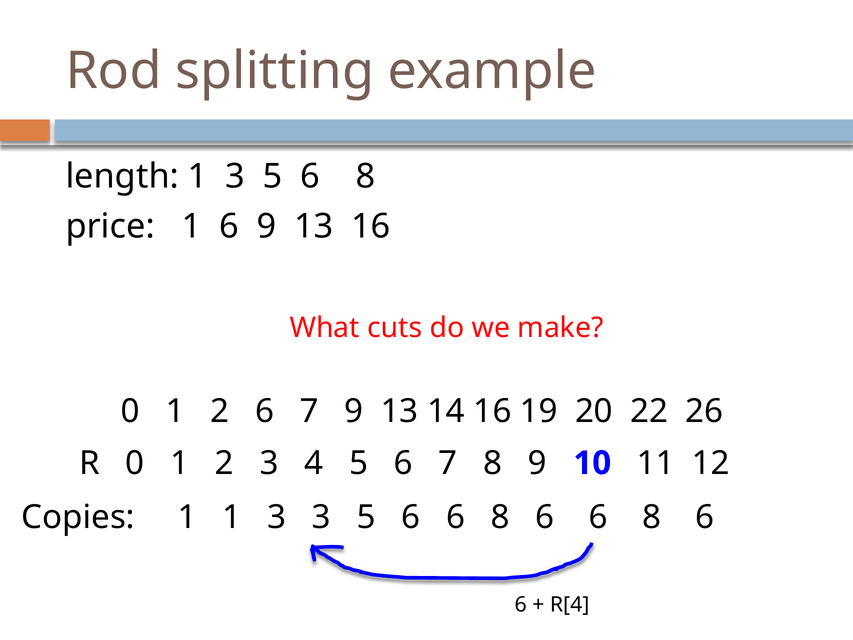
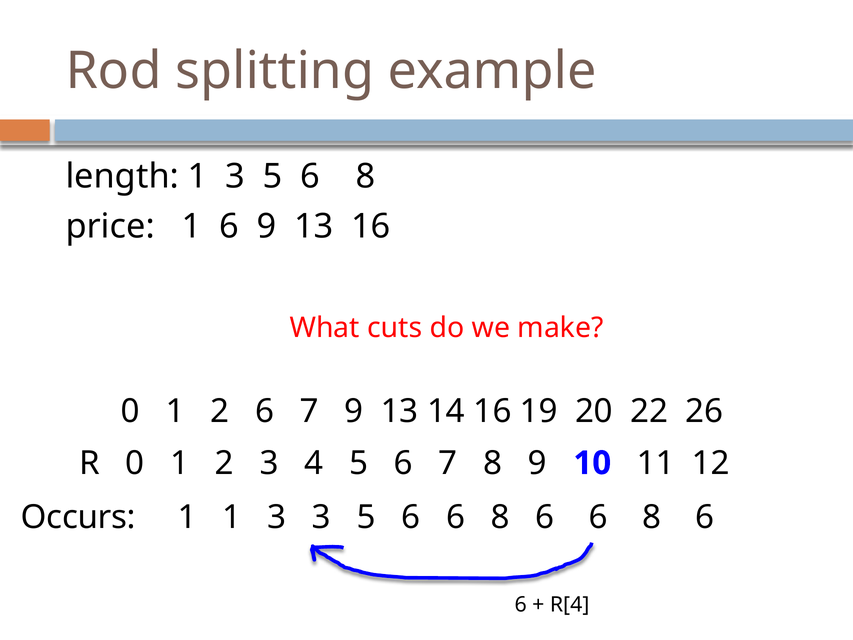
Copies: Copies -> Occurs (78, 517)
